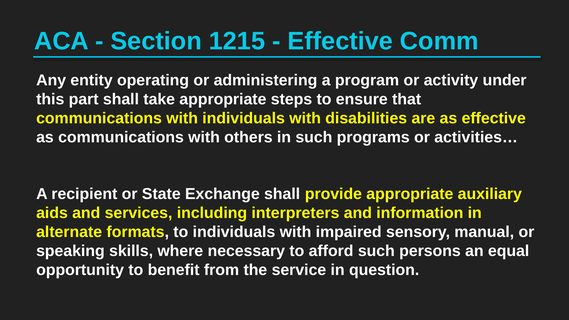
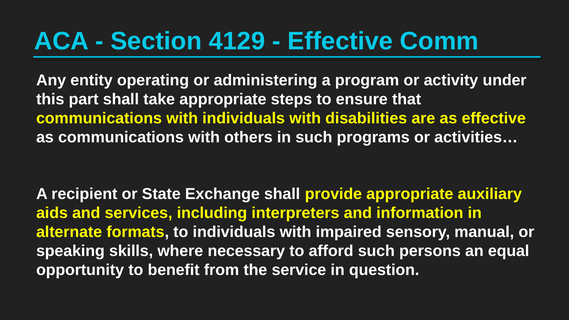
1215: 1215 -> 4129 (237, 41)
